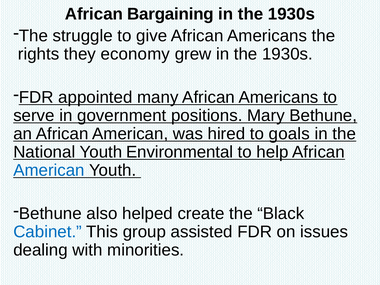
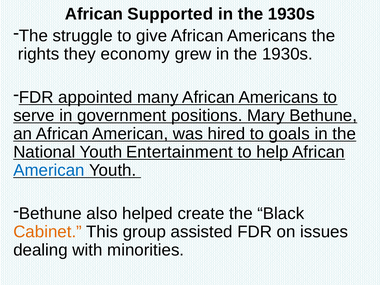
Bargaining: Bargaining -> Supported (170, 14)
Environmental: Environmental -> Entertainment (179, 152)
Cabinet colour: blue -> orange (48, 232)
